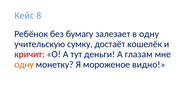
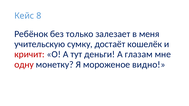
бумагу: бумагу -> только (80, 34)
в одну: одну -> меня (149, 34)
одну colour: orange -> red (24, 65)
